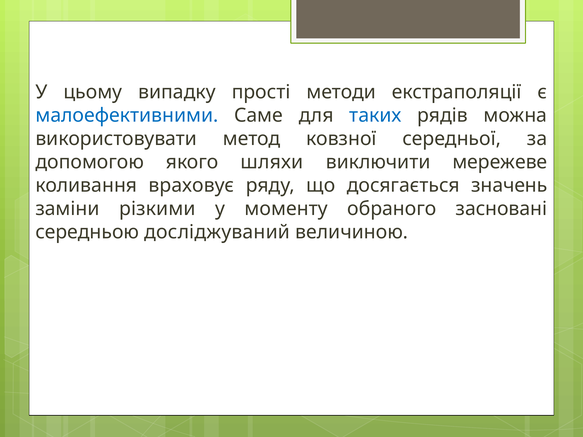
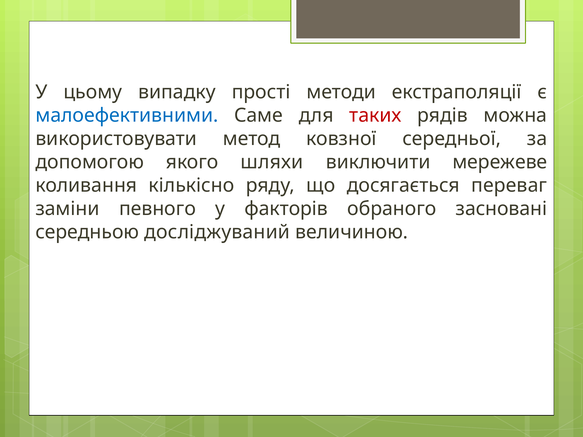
таких colour: blue -> red (375, 116)
враховує: враховує -> кількісно (191, 186)
значень: значень -> переваг (509, 186)
різкими: різкими -> певного (157, 209)
моменту: моменту -> факторів (286, 209)
